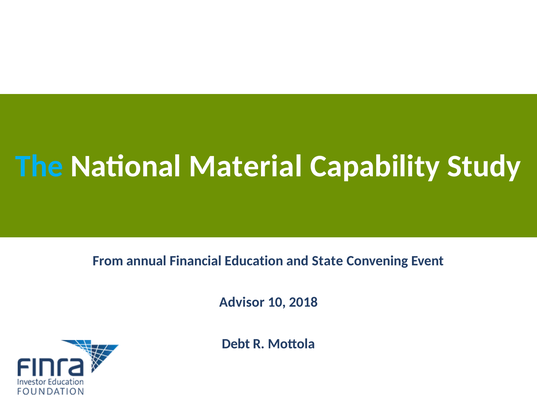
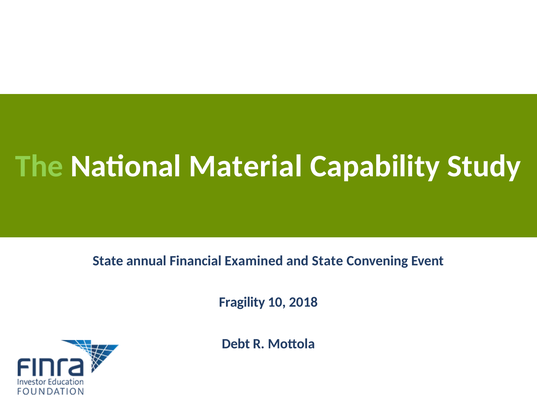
The colour: light blue -> light green (39, 166)
From: From -> State (108, 261)
Education: Education -> Examined (254, 261)
Advisor: Advisor -> Fragility (242, 302)
